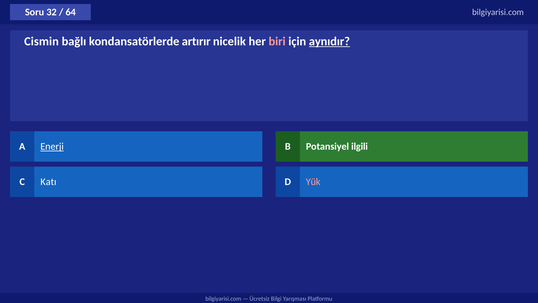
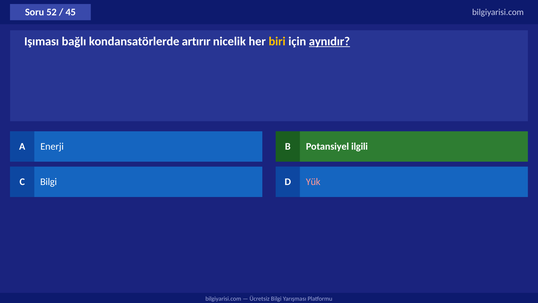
32: 32 -> 52 (52, 12)
64: 64 -> 45 (71, 12)
Cismin: Cismin -> Işıması (42, 41)
biri colour: pink -> yellow (277, 41)
Enerji underline: present -> none (52, 146)
C Katı: Katı -> Bilgi (49, 182)
